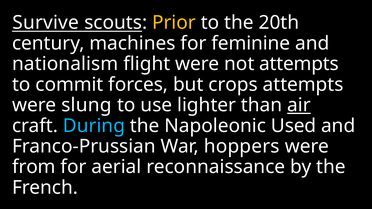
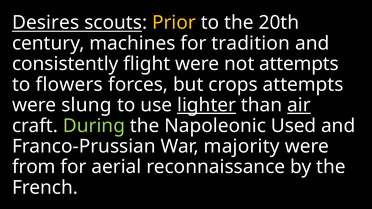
Survive: Survive -> Desires (46, 23)
feminine: feminine -> tradition (251, 43)
nationalism: nationalism -> consistently (65, 64)
commit: commit -> flowers (69, 85)
lighter underline: none -> present (207, 105)
During colour: light blue -> light green (94, 126)
hoppers: hoppers -> majority (242, 147)
